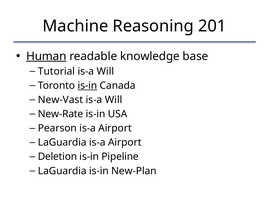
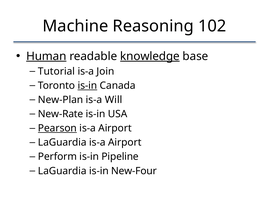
201: 201 -> 102 (212, 26)
knowledge underline: none -> present (150, 56)
Will: Will -> Join (105, 71)
New-Vast: New-Vast -> New-Plan (61, 100)
Pearson underline: none -> present (57, 128)
Deletion: Deletion -> Perform (57, 156)
New-Plan: New-Plan -> New-Four (134, 171)
